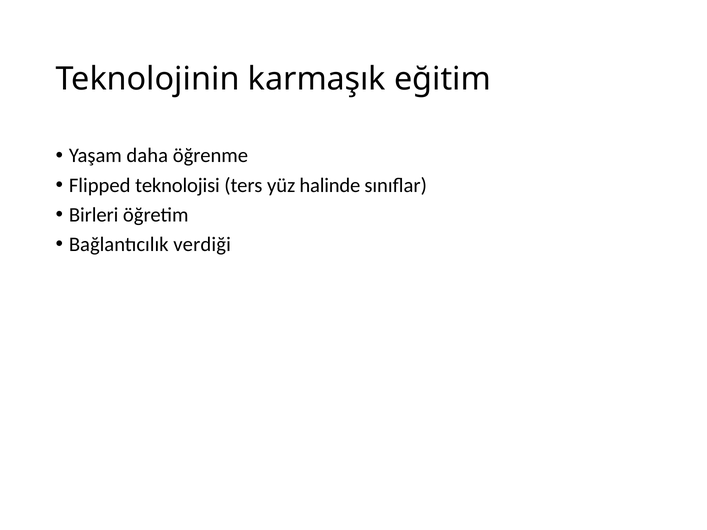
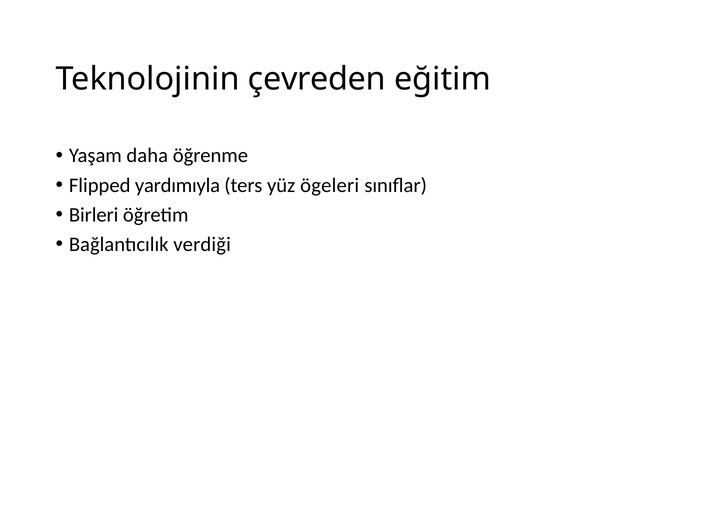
karmaşık: karmaşık -> çevreden (317, 79)
teknolojisi: teknolojisi -> yardımıyla (178, 185)
halinde: halinde -> ögeleri (330, 185)
